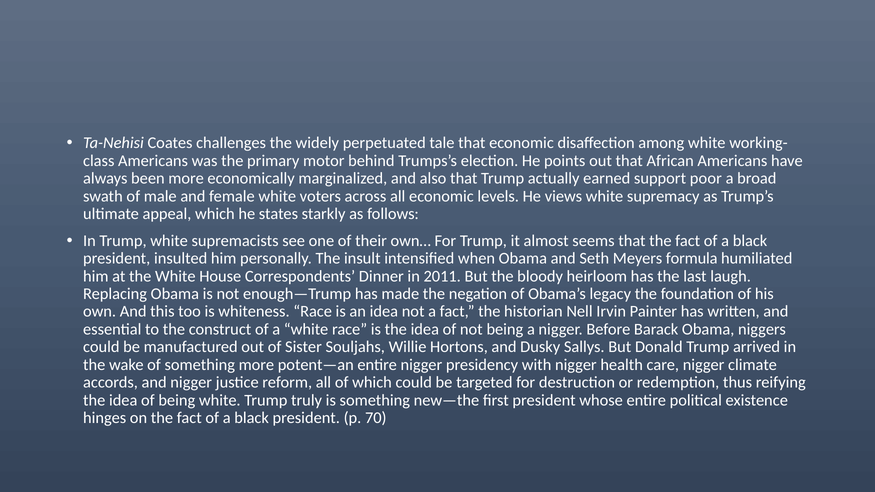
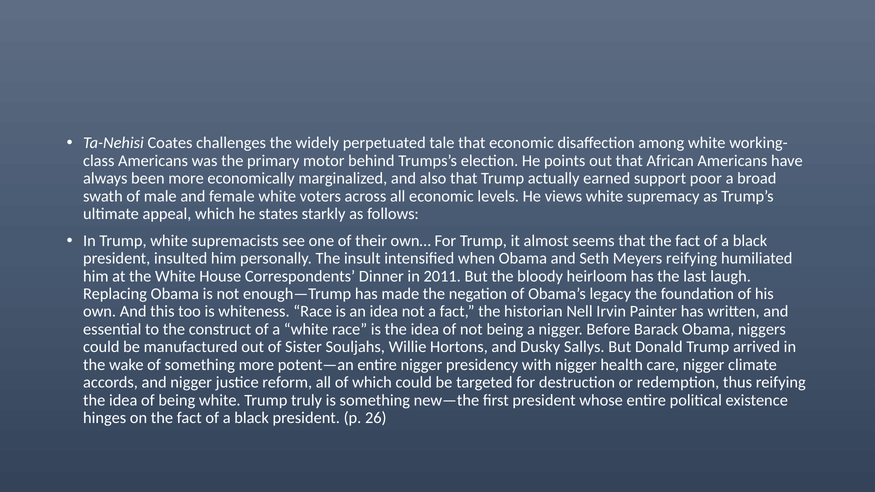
Meyers formula: formula -> reifying (692, 259)
70: 70 -> 26 (376, 418)
